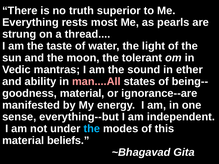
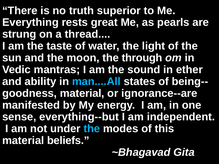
most: most -> great (104, 22)
tolerant: tolerant -> through (142, 58)
man....All colour: pink -> light blue (96, 82)
